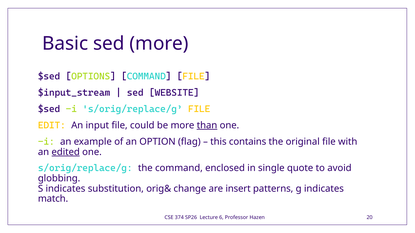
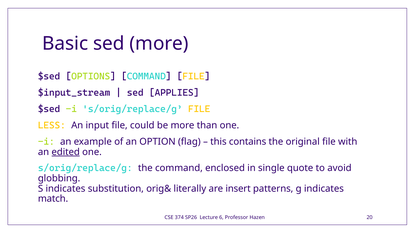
WEBSITE: WEBSITE -> APPLIES (174, 93)
EDIT: EDIT -> LESS (52, 126)
than underline: present -> none (207, 126)
change: change -> literally (190, 189)
